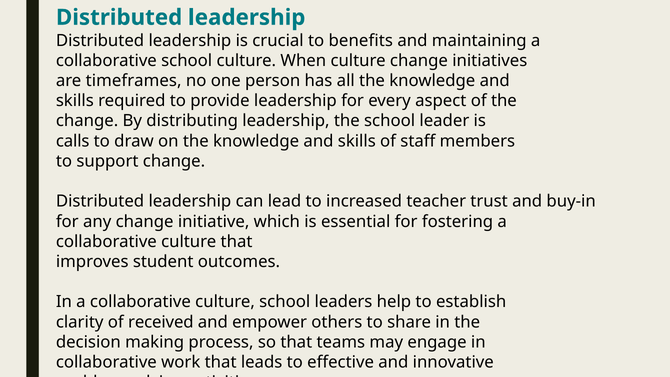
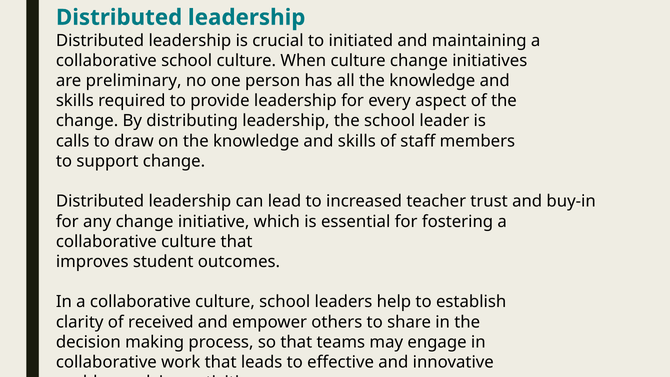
benefits: benefits -> initiated (361, 41)
timeframes: timeframes -> preliminary (134, 81)
